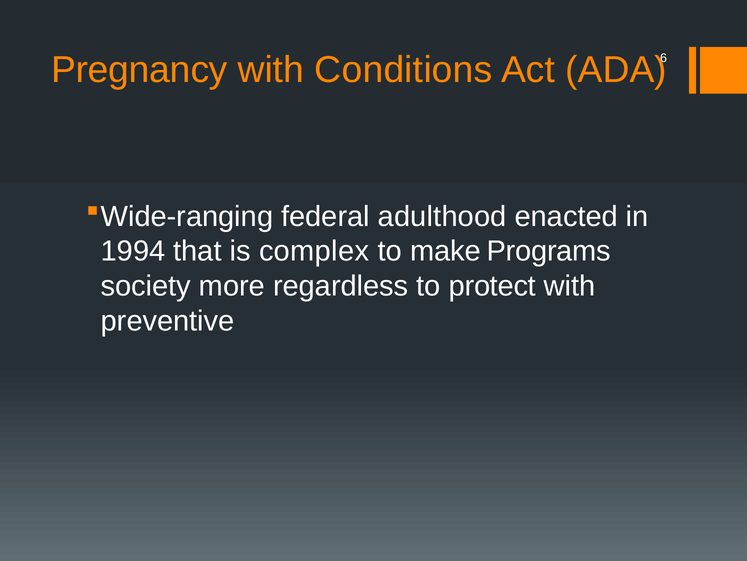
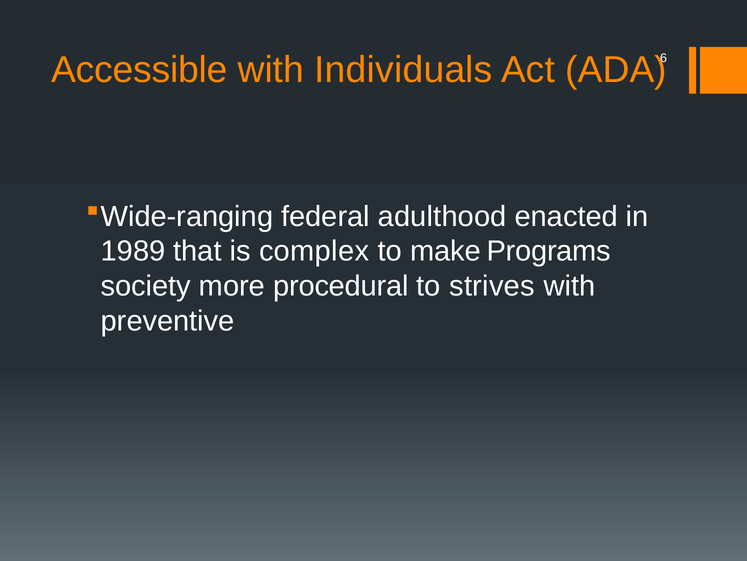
Pregnancy: Pregnancy -> Accessible (139, 70)
Conditions: Conditions -> Individuals (404, 70)
1994: 1994 -> 1989 (133, 251)
regardless: regardless -> procedural (341, 286)
protect: protect -> strives (492, 286)
